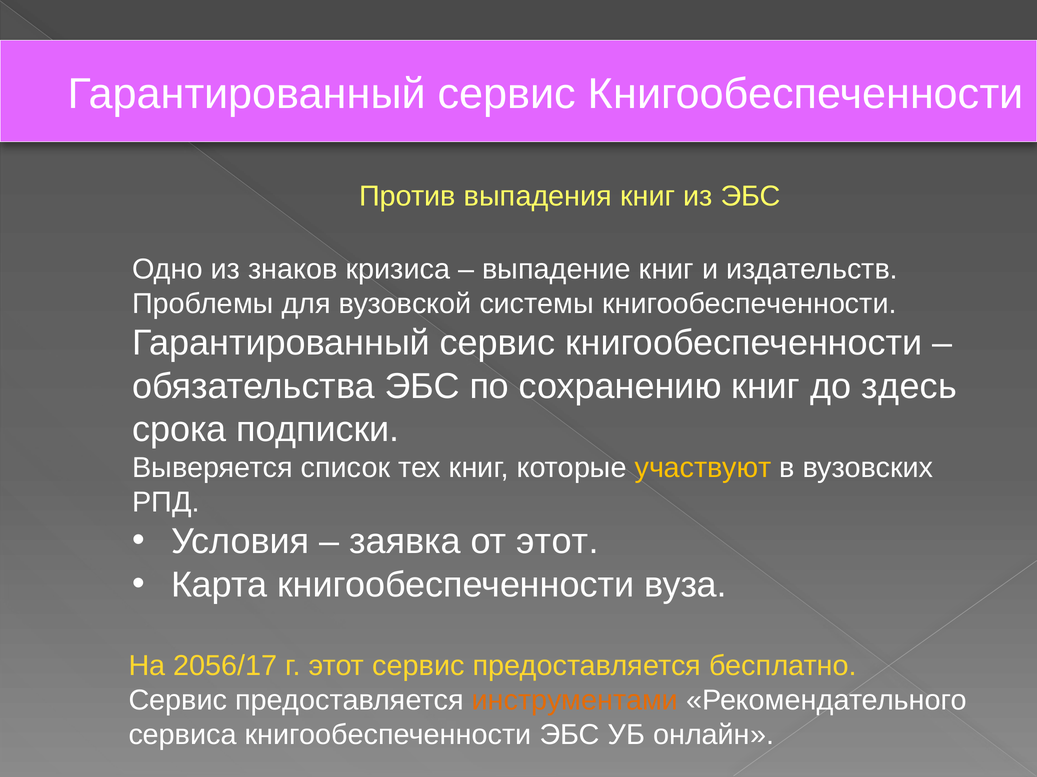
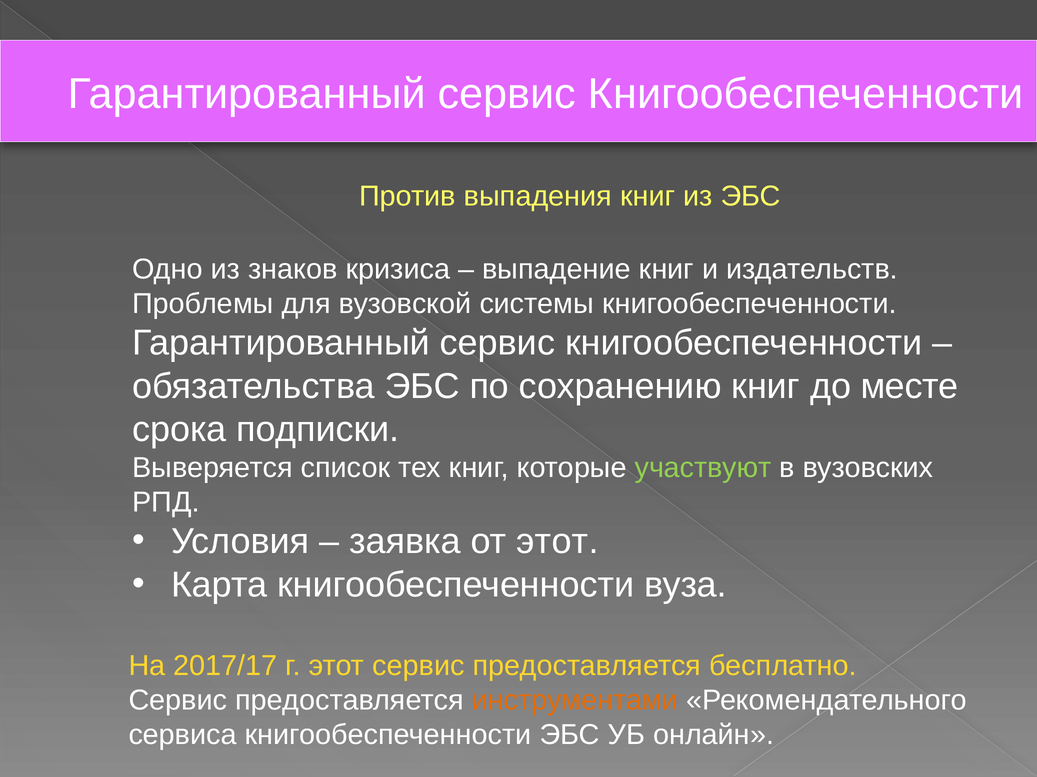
здесь: здесь -> месте (909, 387)
участвуют colour: yellow -> light green (703, 468)
2056/17: 2056/17 -> 2017/17 (225, 666)
